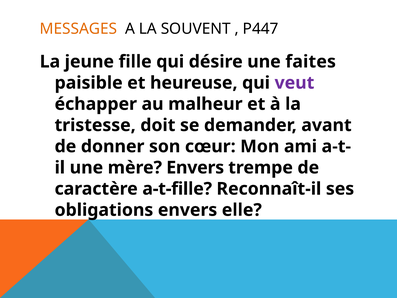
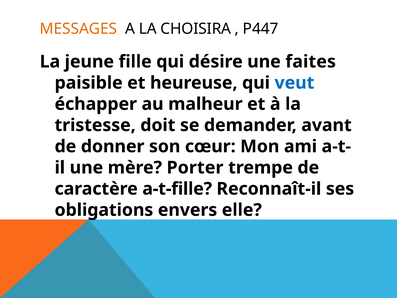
SOUVENT: SOUVENT -> CHOISIRA (196, 29)
veut colour: purple -> blue (294, 83)
mère Envers: Envers -> Porter (195, 167)
